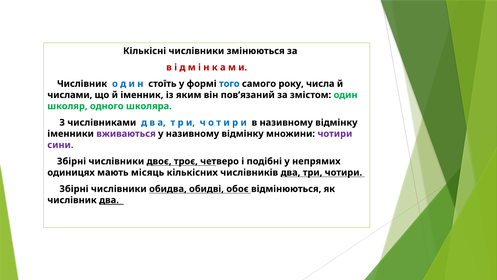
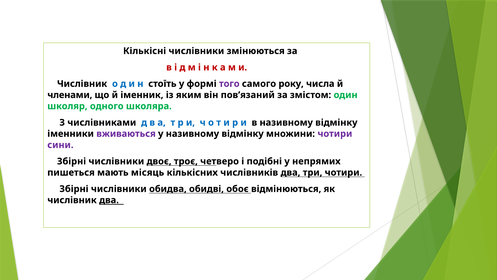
того colour: blue -> purple (229, 84)
числами: числами -> членами (70, 95)
одиницях: одиницях -> пишеться (71, 172)
